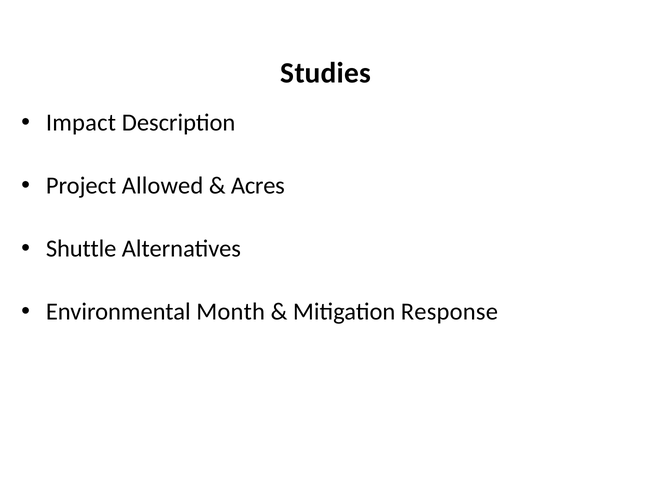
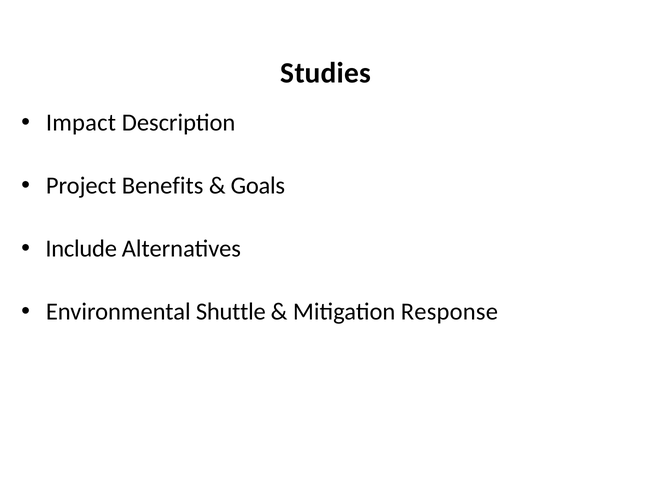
Allowed: Allowed -> Benefits (163, 186)
Acres: Acres -> Goals (258, 186)
Shuttle: Shuttle -> Include (81, 249)
Month: Month -> Shuttle (231, 312)
